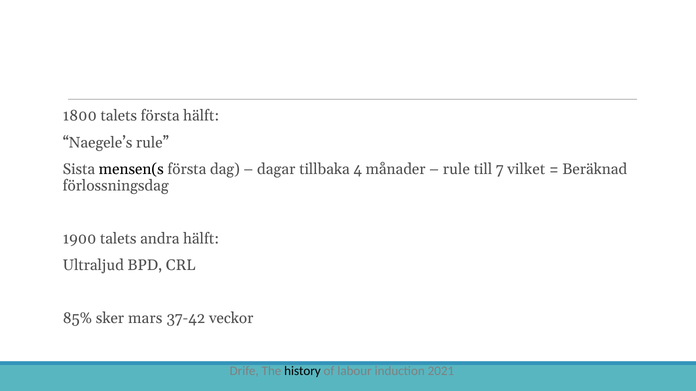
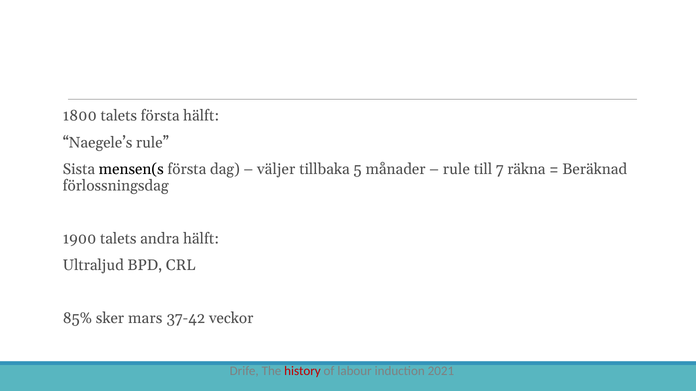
dagar: dagar -> väljer (276, 169)
4: 4 -> 5 (358, 169)
vilket: vilket -> räkna (526, 169)
history colour: black -> red (302, 372)
